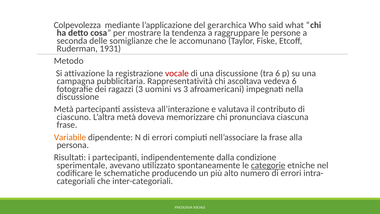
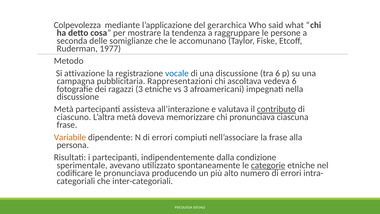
1931: 1931 -> 1977 (110, 49)
vocale colour: red -> blue (177, 73)
Rappresentatività: Rappresentatività -> Rappresentazioni (180, 81)
3 uomini: uomini -> etniche (158, 89)
contributo underline: none -> present (276, 109)
le schematiche: schematiche -> pronunciava (127, 173)
